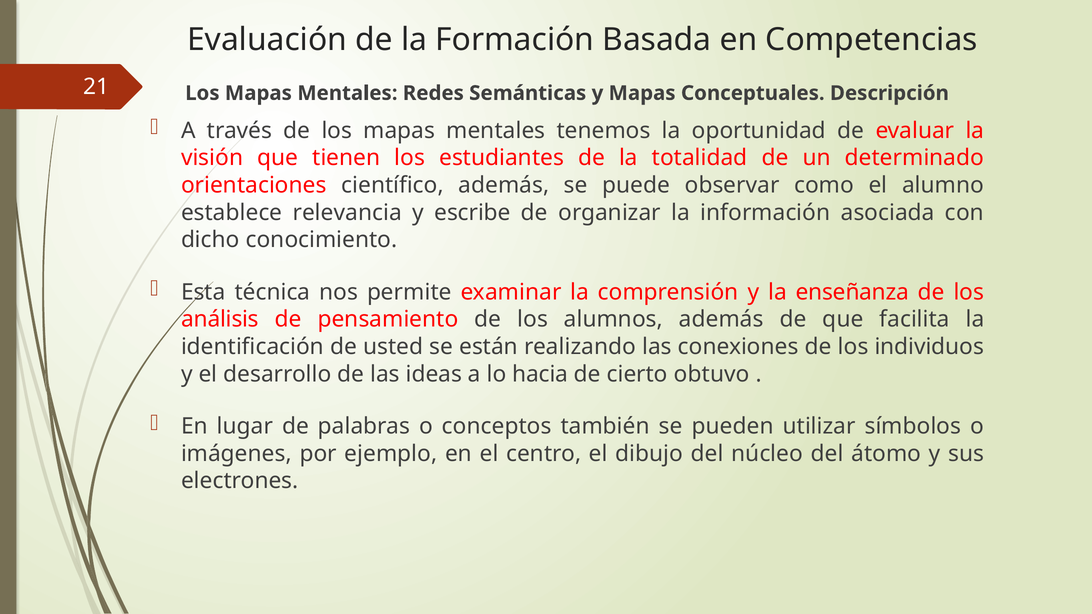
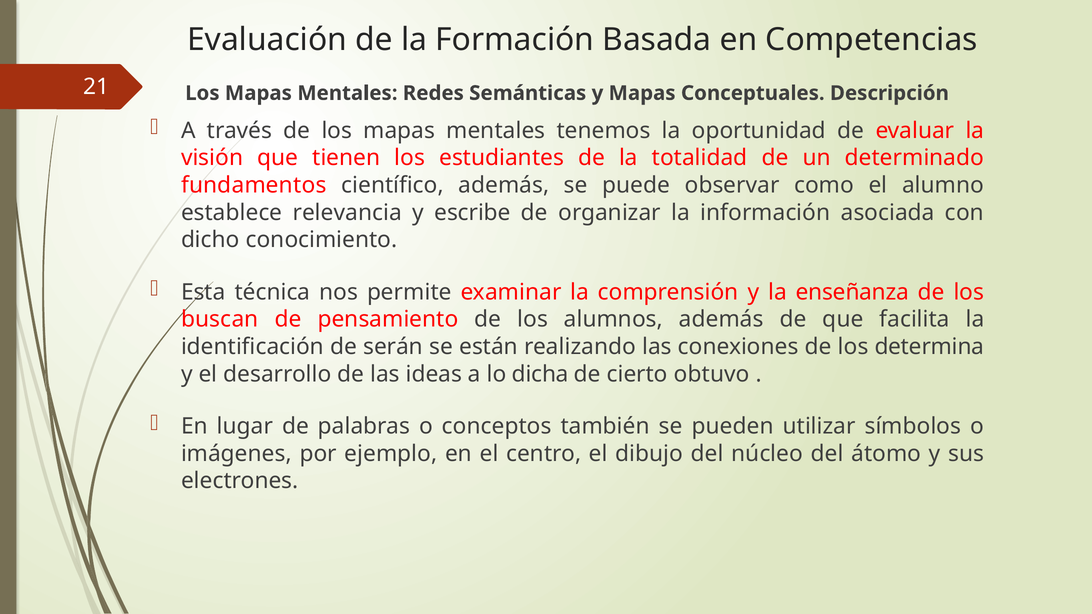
orientaciones: orientaciones -> fundamentos (254, 185)
análisis: análisis -> buscan (220, 320)
usted: usted -> serán (393, 347)
individuos: individuos -> determina (929, 347)
hacia: hacia -> dicha (540, 374)
